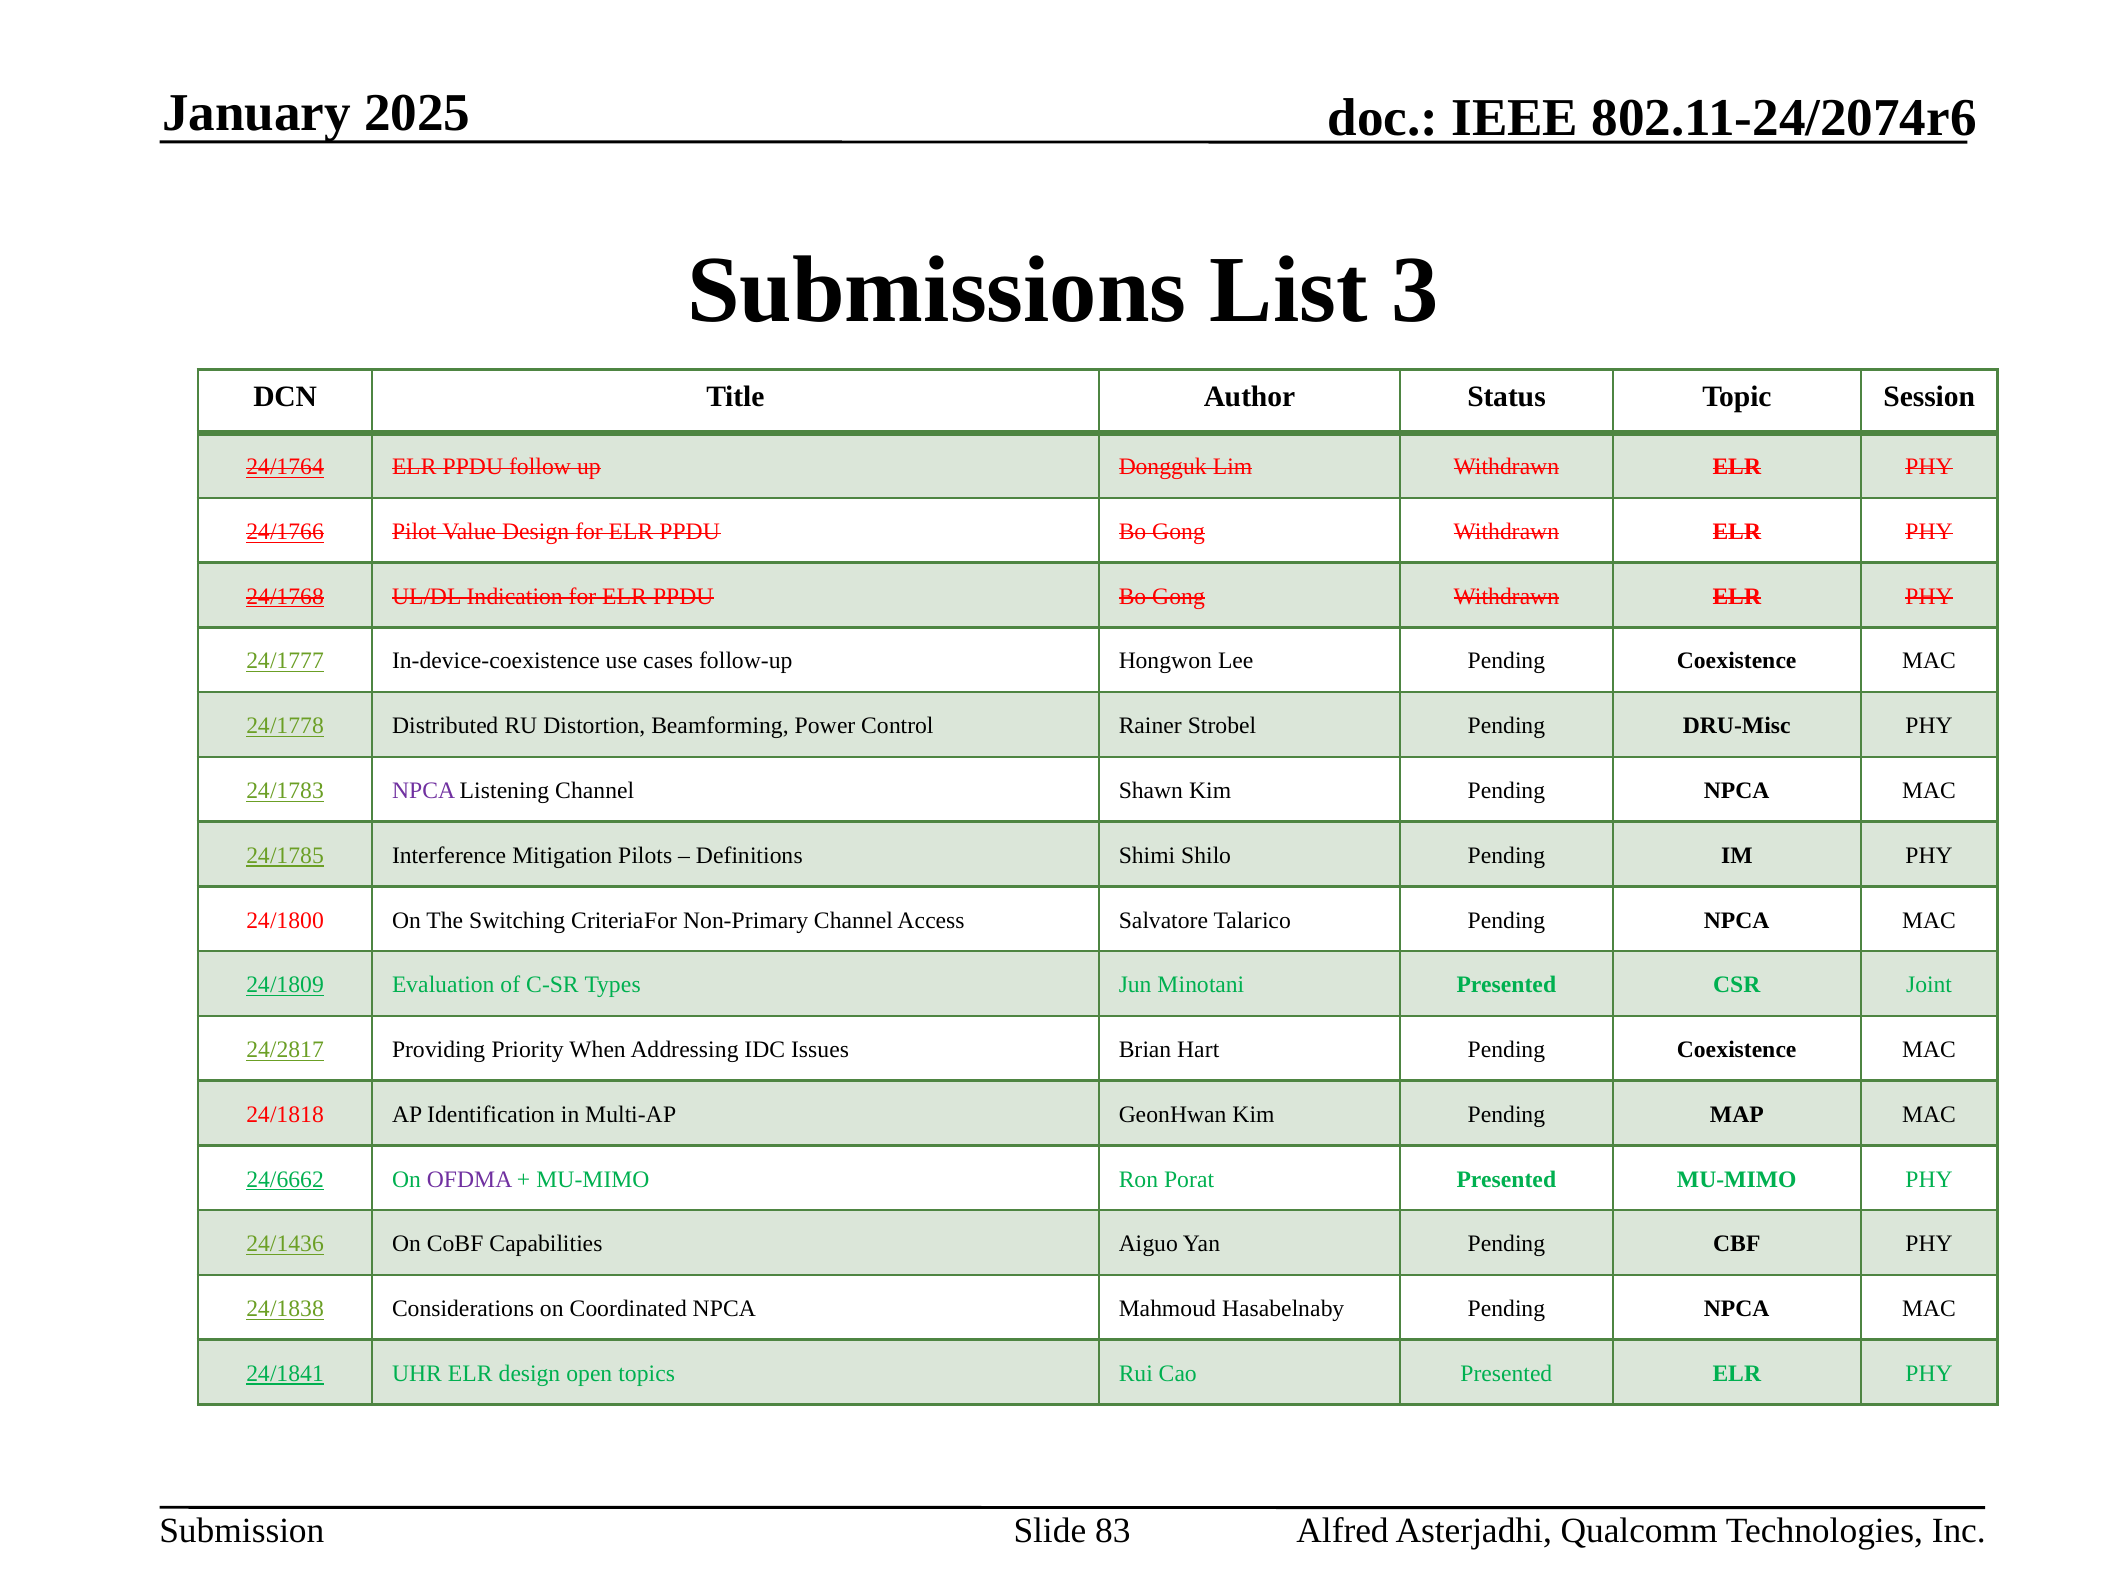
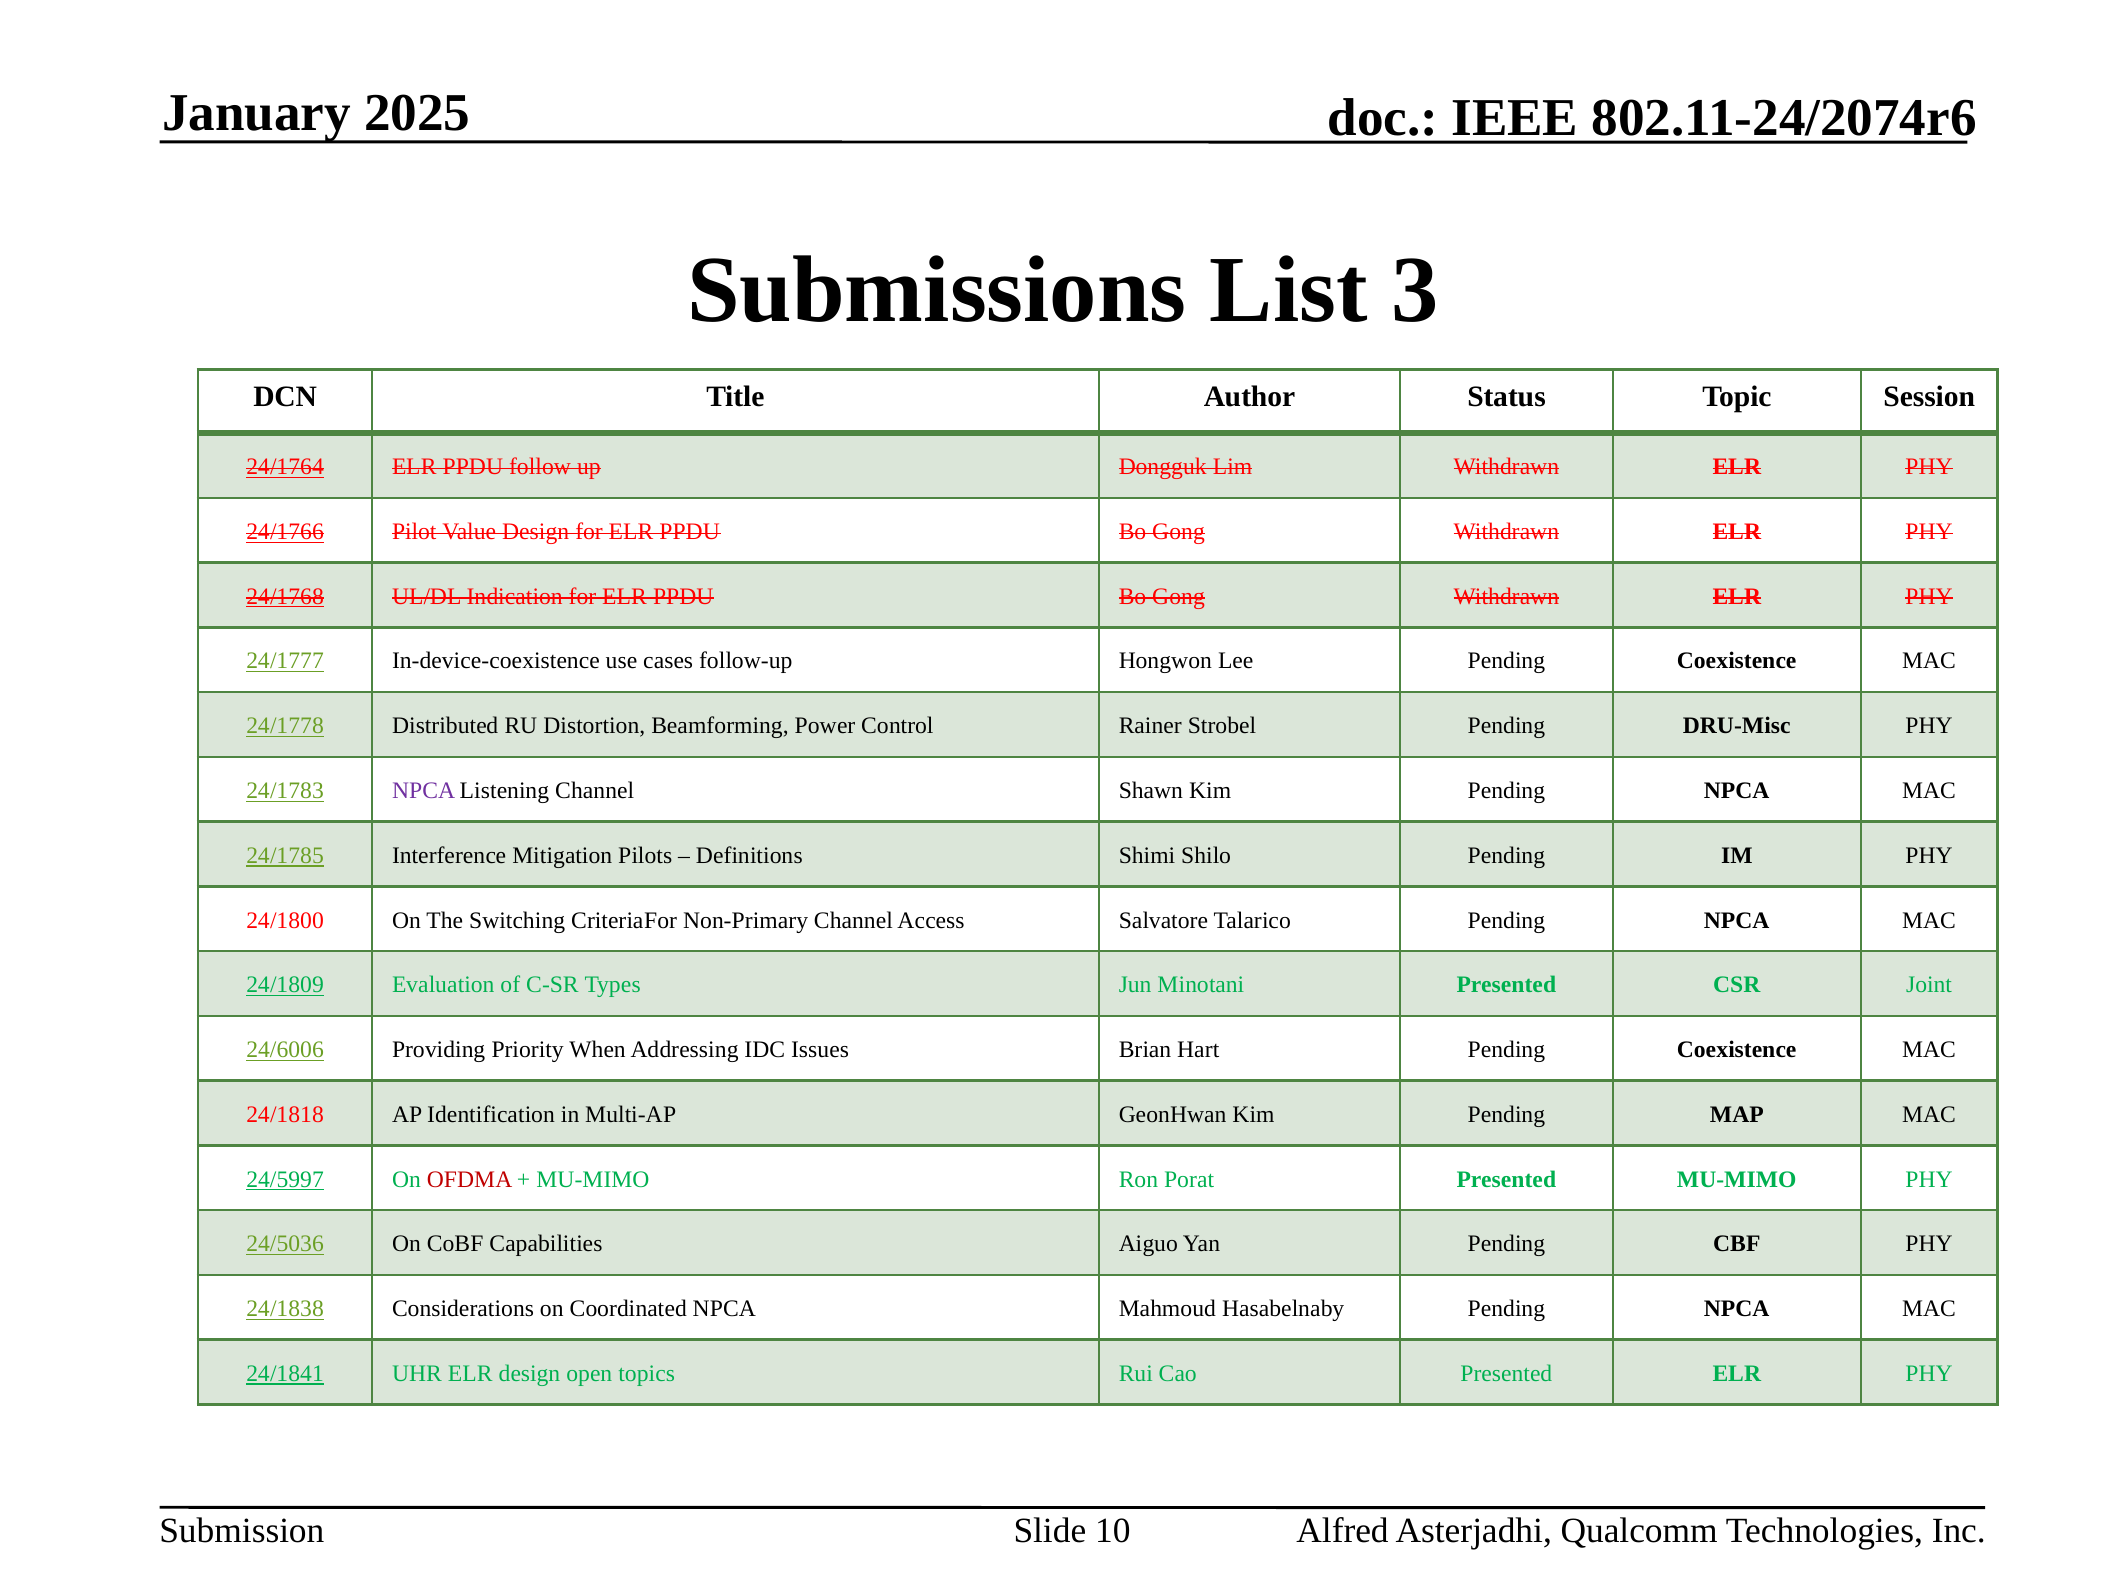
24/2817: 24/2817 -> 24/6006 (285, 1049)
24/6662: 24/6662 -> 24/5997 (285, 1179)
OFDMA colour: purple -> red (470, 1179)
24/1436: 24/1436 -> 24/5036 (285, 1243)
83: 83 -> 10 (1113, 1530)
